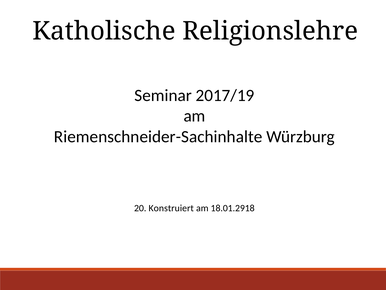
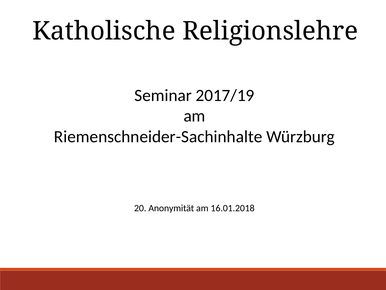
Konstruiert: Konstruiert -> Anonymität (171, 208)
18.01.2918: 18.01.2918 -> 16.01.2018 (233, 208)
